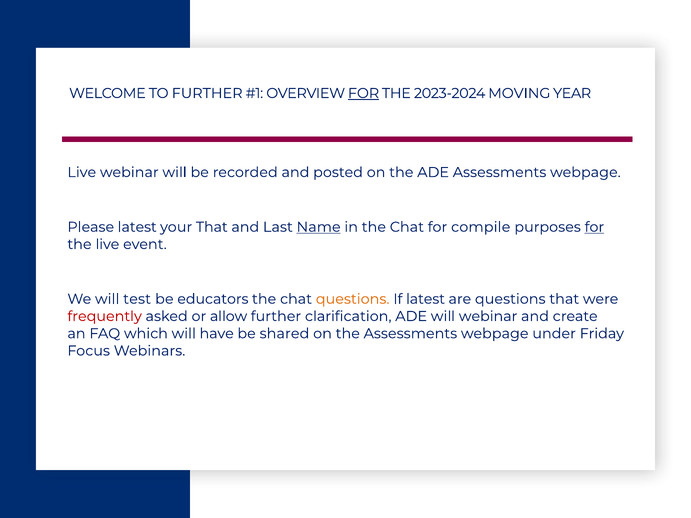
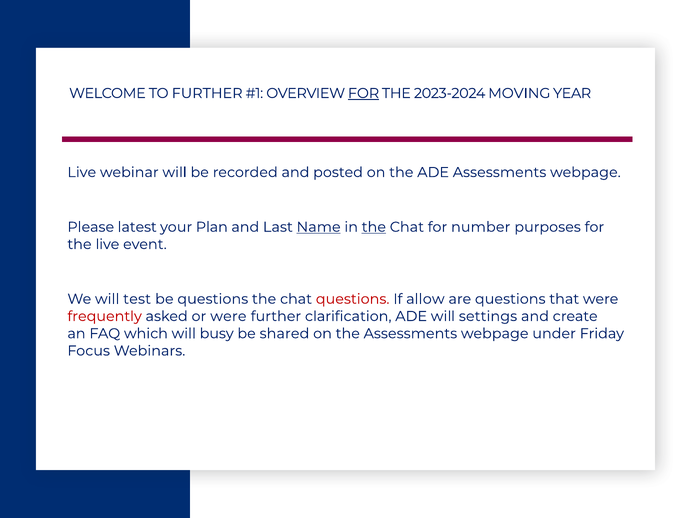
your That: That -> Plan (212, 227)
the underline: none -> present (374, 227)
compile: compile -> number (481, 227)
for underline: present -> none (594, 227)
be educators: educators -> questions (213, 299)
questions colour: orange -> red (353, 299)
If latest: latest -> allow (425, 299)
or allow: allow -> were (228, 316)
will webinar: webinar -> settings (488, 316)
have: have -> busy (217, 334)
